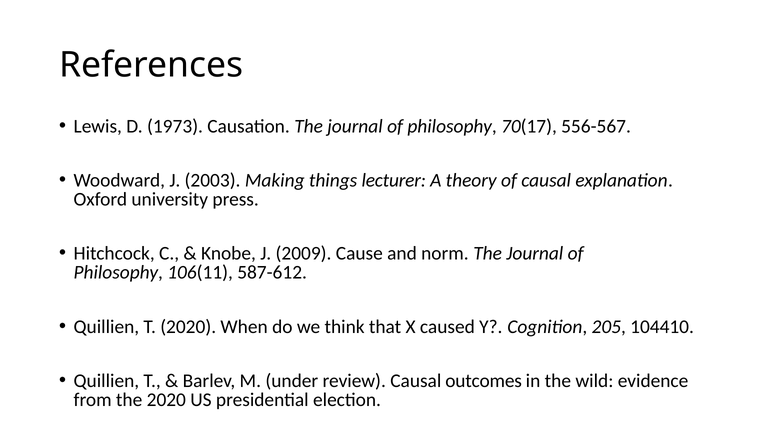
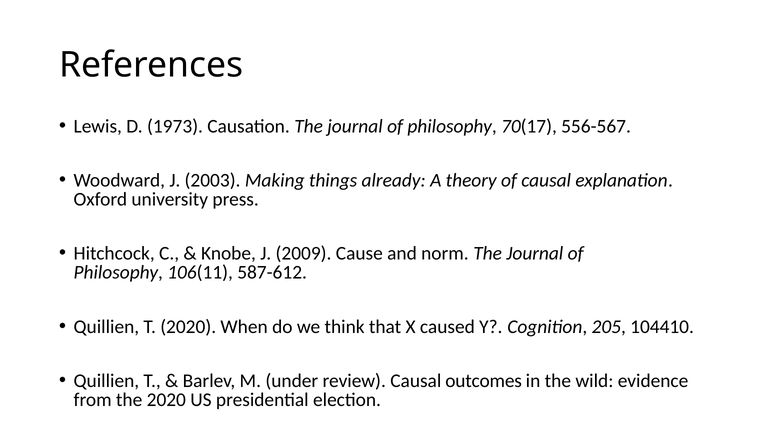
lecturer: lecturer -> already (394, 180)
